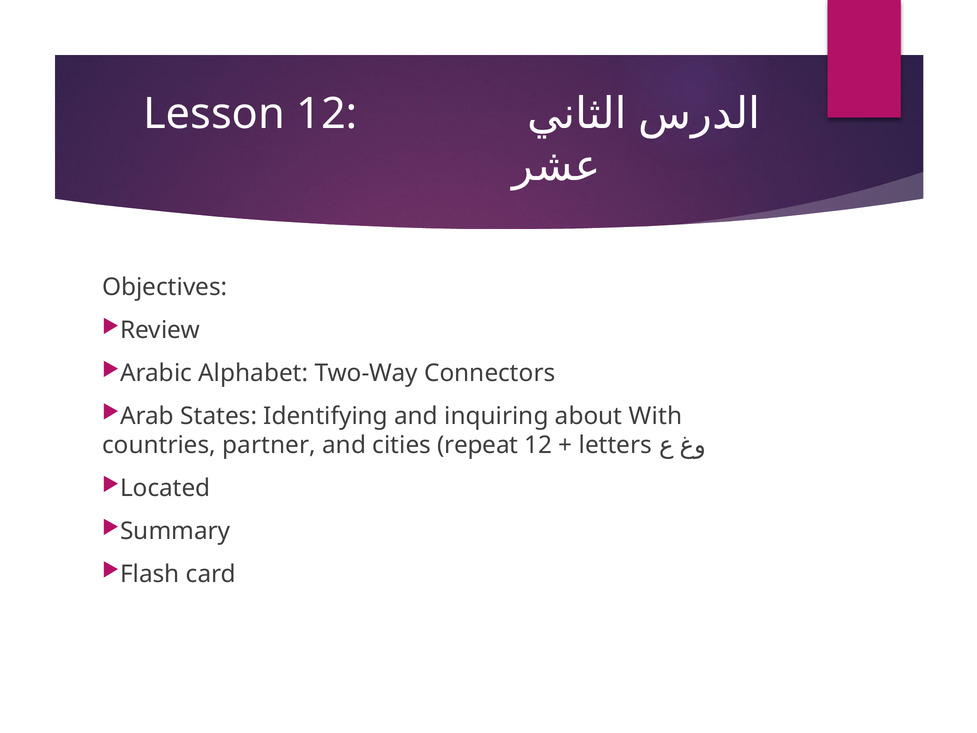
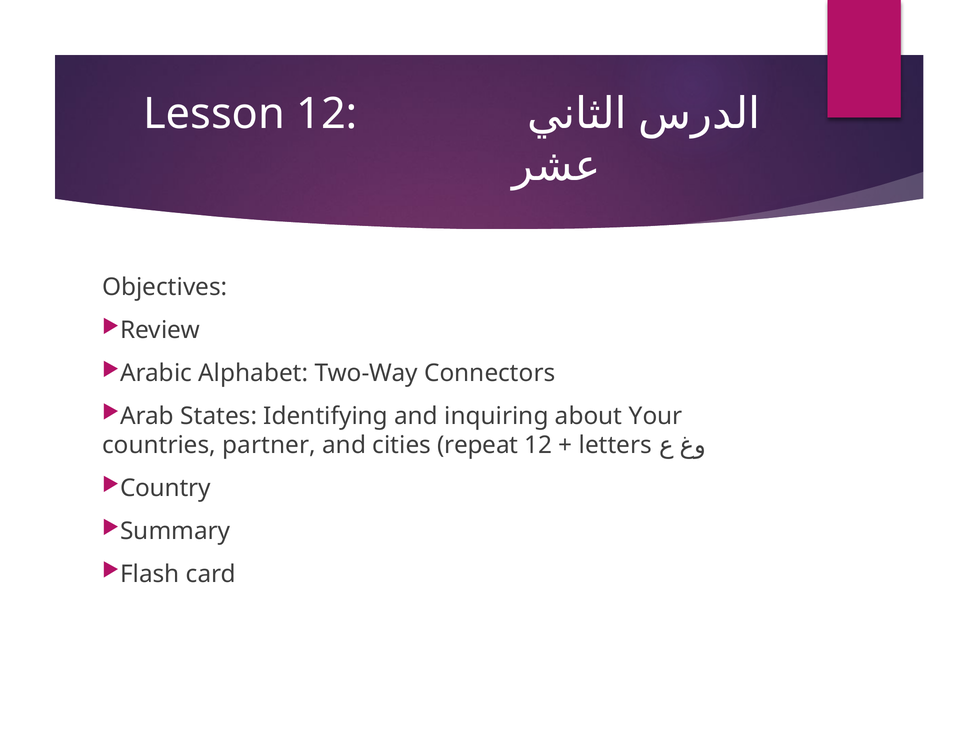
With: With -> Your (656, 416)
Located: Located -> Country (165, 488)
